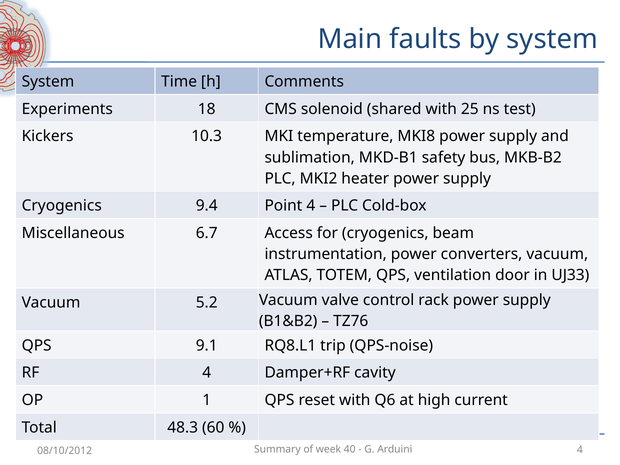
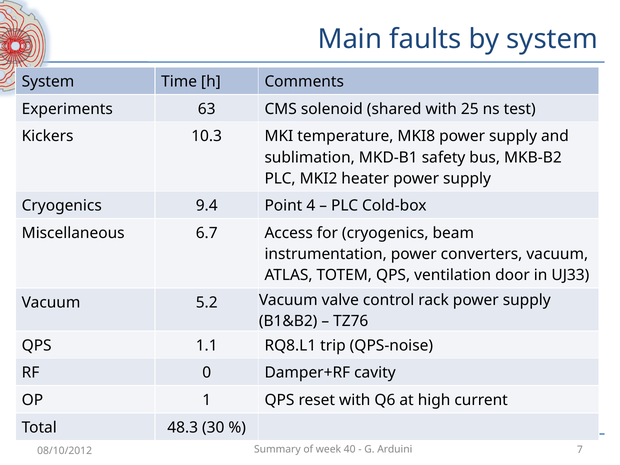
18: 18 -> 63 (207, 109)
9.1: 9.1 -> 1.1 (207, 345)
RF 4: 4 -> 0 (207, 373)
60: 60 -> 30 (213, 427)
Arduini 4: 4 -> 7 (580, 450)
